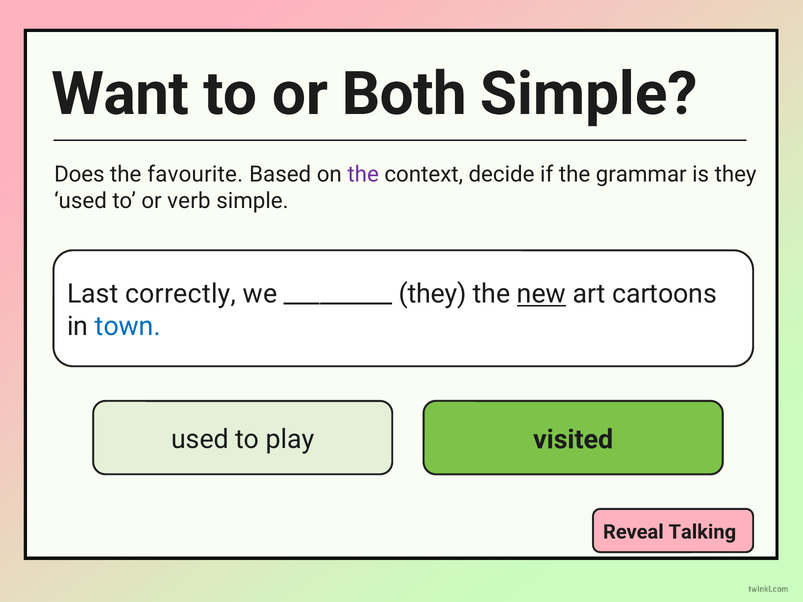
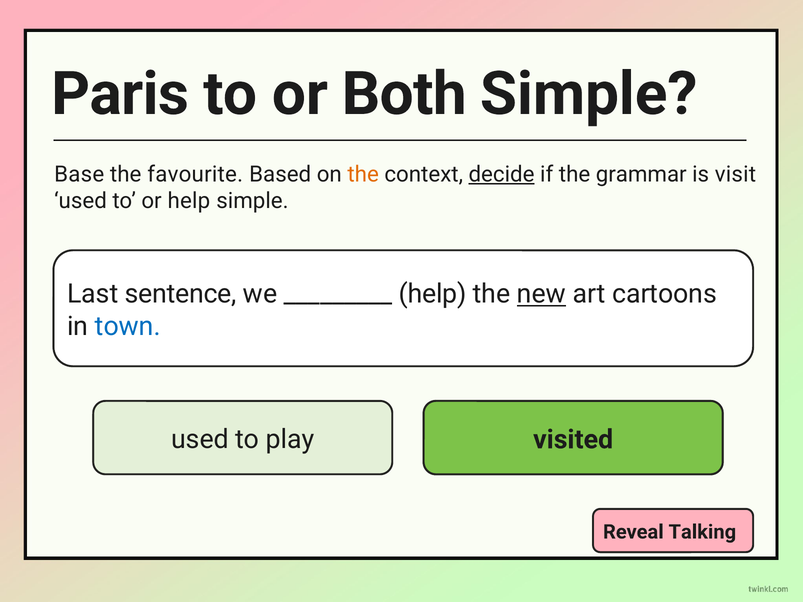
Want: Want -> Paris (120, 94)
Does: Does -> Base (79, 174)
the colour: purple -> orange (363, 174)
decide underline: none -> present (502, 174)
is they: they -> visit (735, 174)
or verb: verb -> help (189, 201)
correctly: correctly -> sentence (181, 294)
they: they -> help (433, 294)
